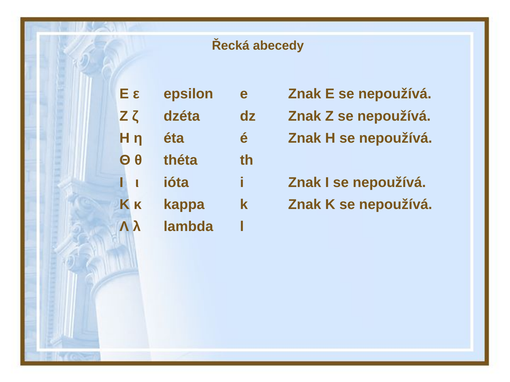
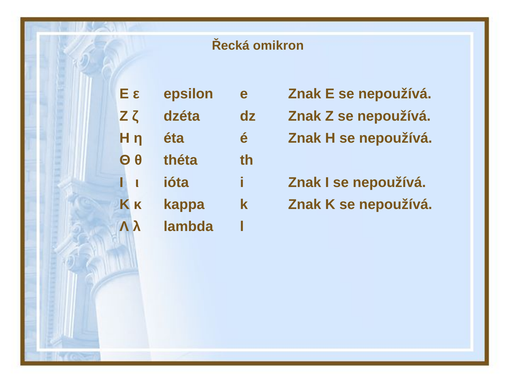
abecedy: abecedy -> omikron (278, 46)
